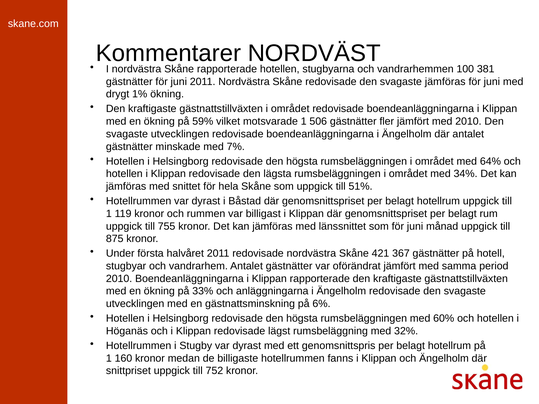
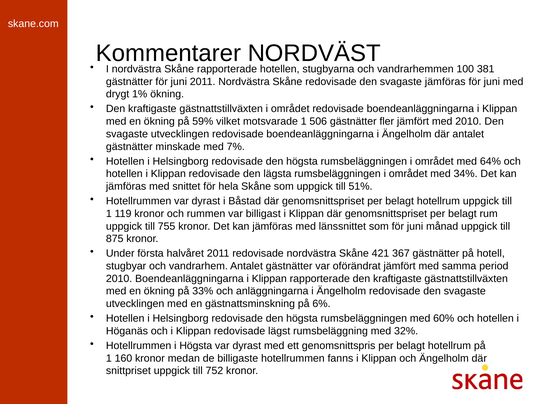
i Stugby: Stugby -> Högsta (196, 346)
